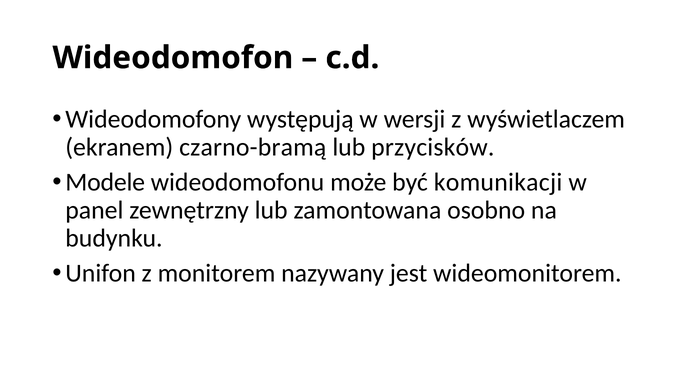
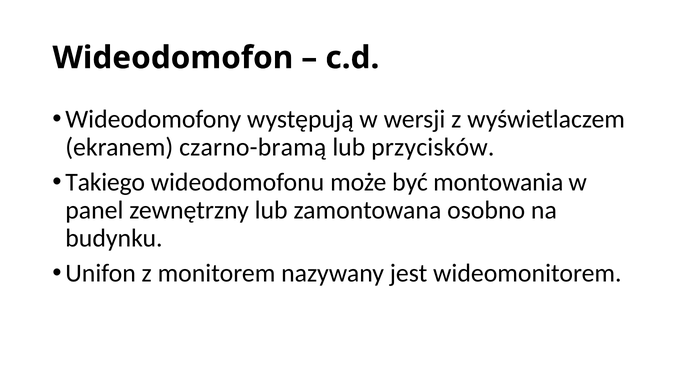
Modele: Modele -> Takiego (105, 182)
komunikacji: komunikacji -> montowania (498, 182)
